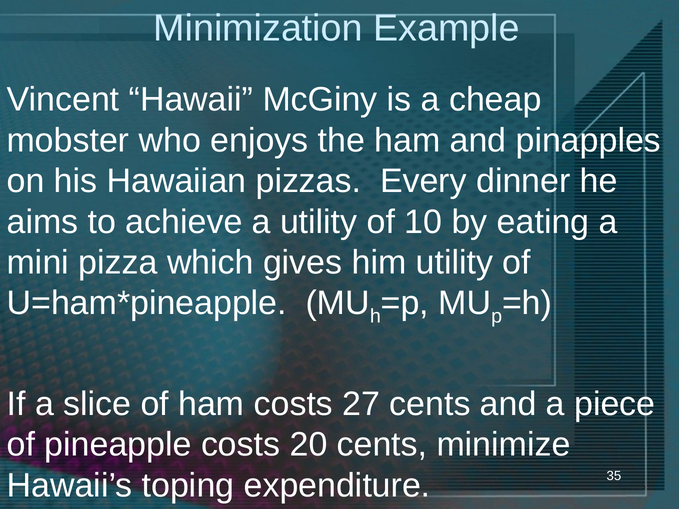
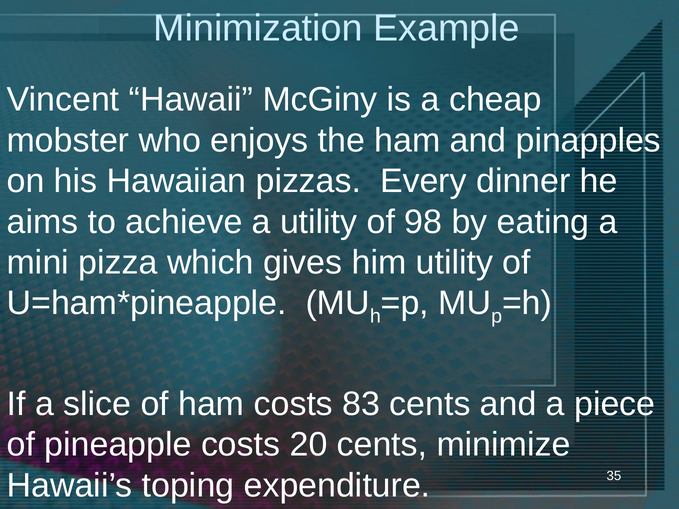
10: 10 -> 98 (423, 222)
27: 27 -> 83 (361, 404)
